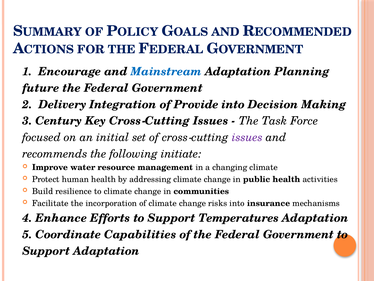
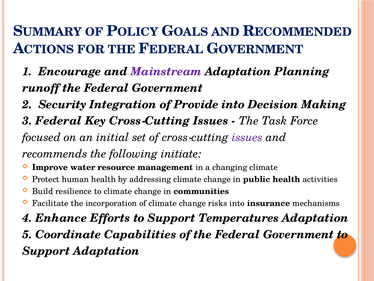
Mainstream colour: blue -> purple (166, 71)
future: future -> runoff (41, 88)
Delivery: Delivery -> Security (62, 104)
3 Century: Century -> Federal (59, 121)
